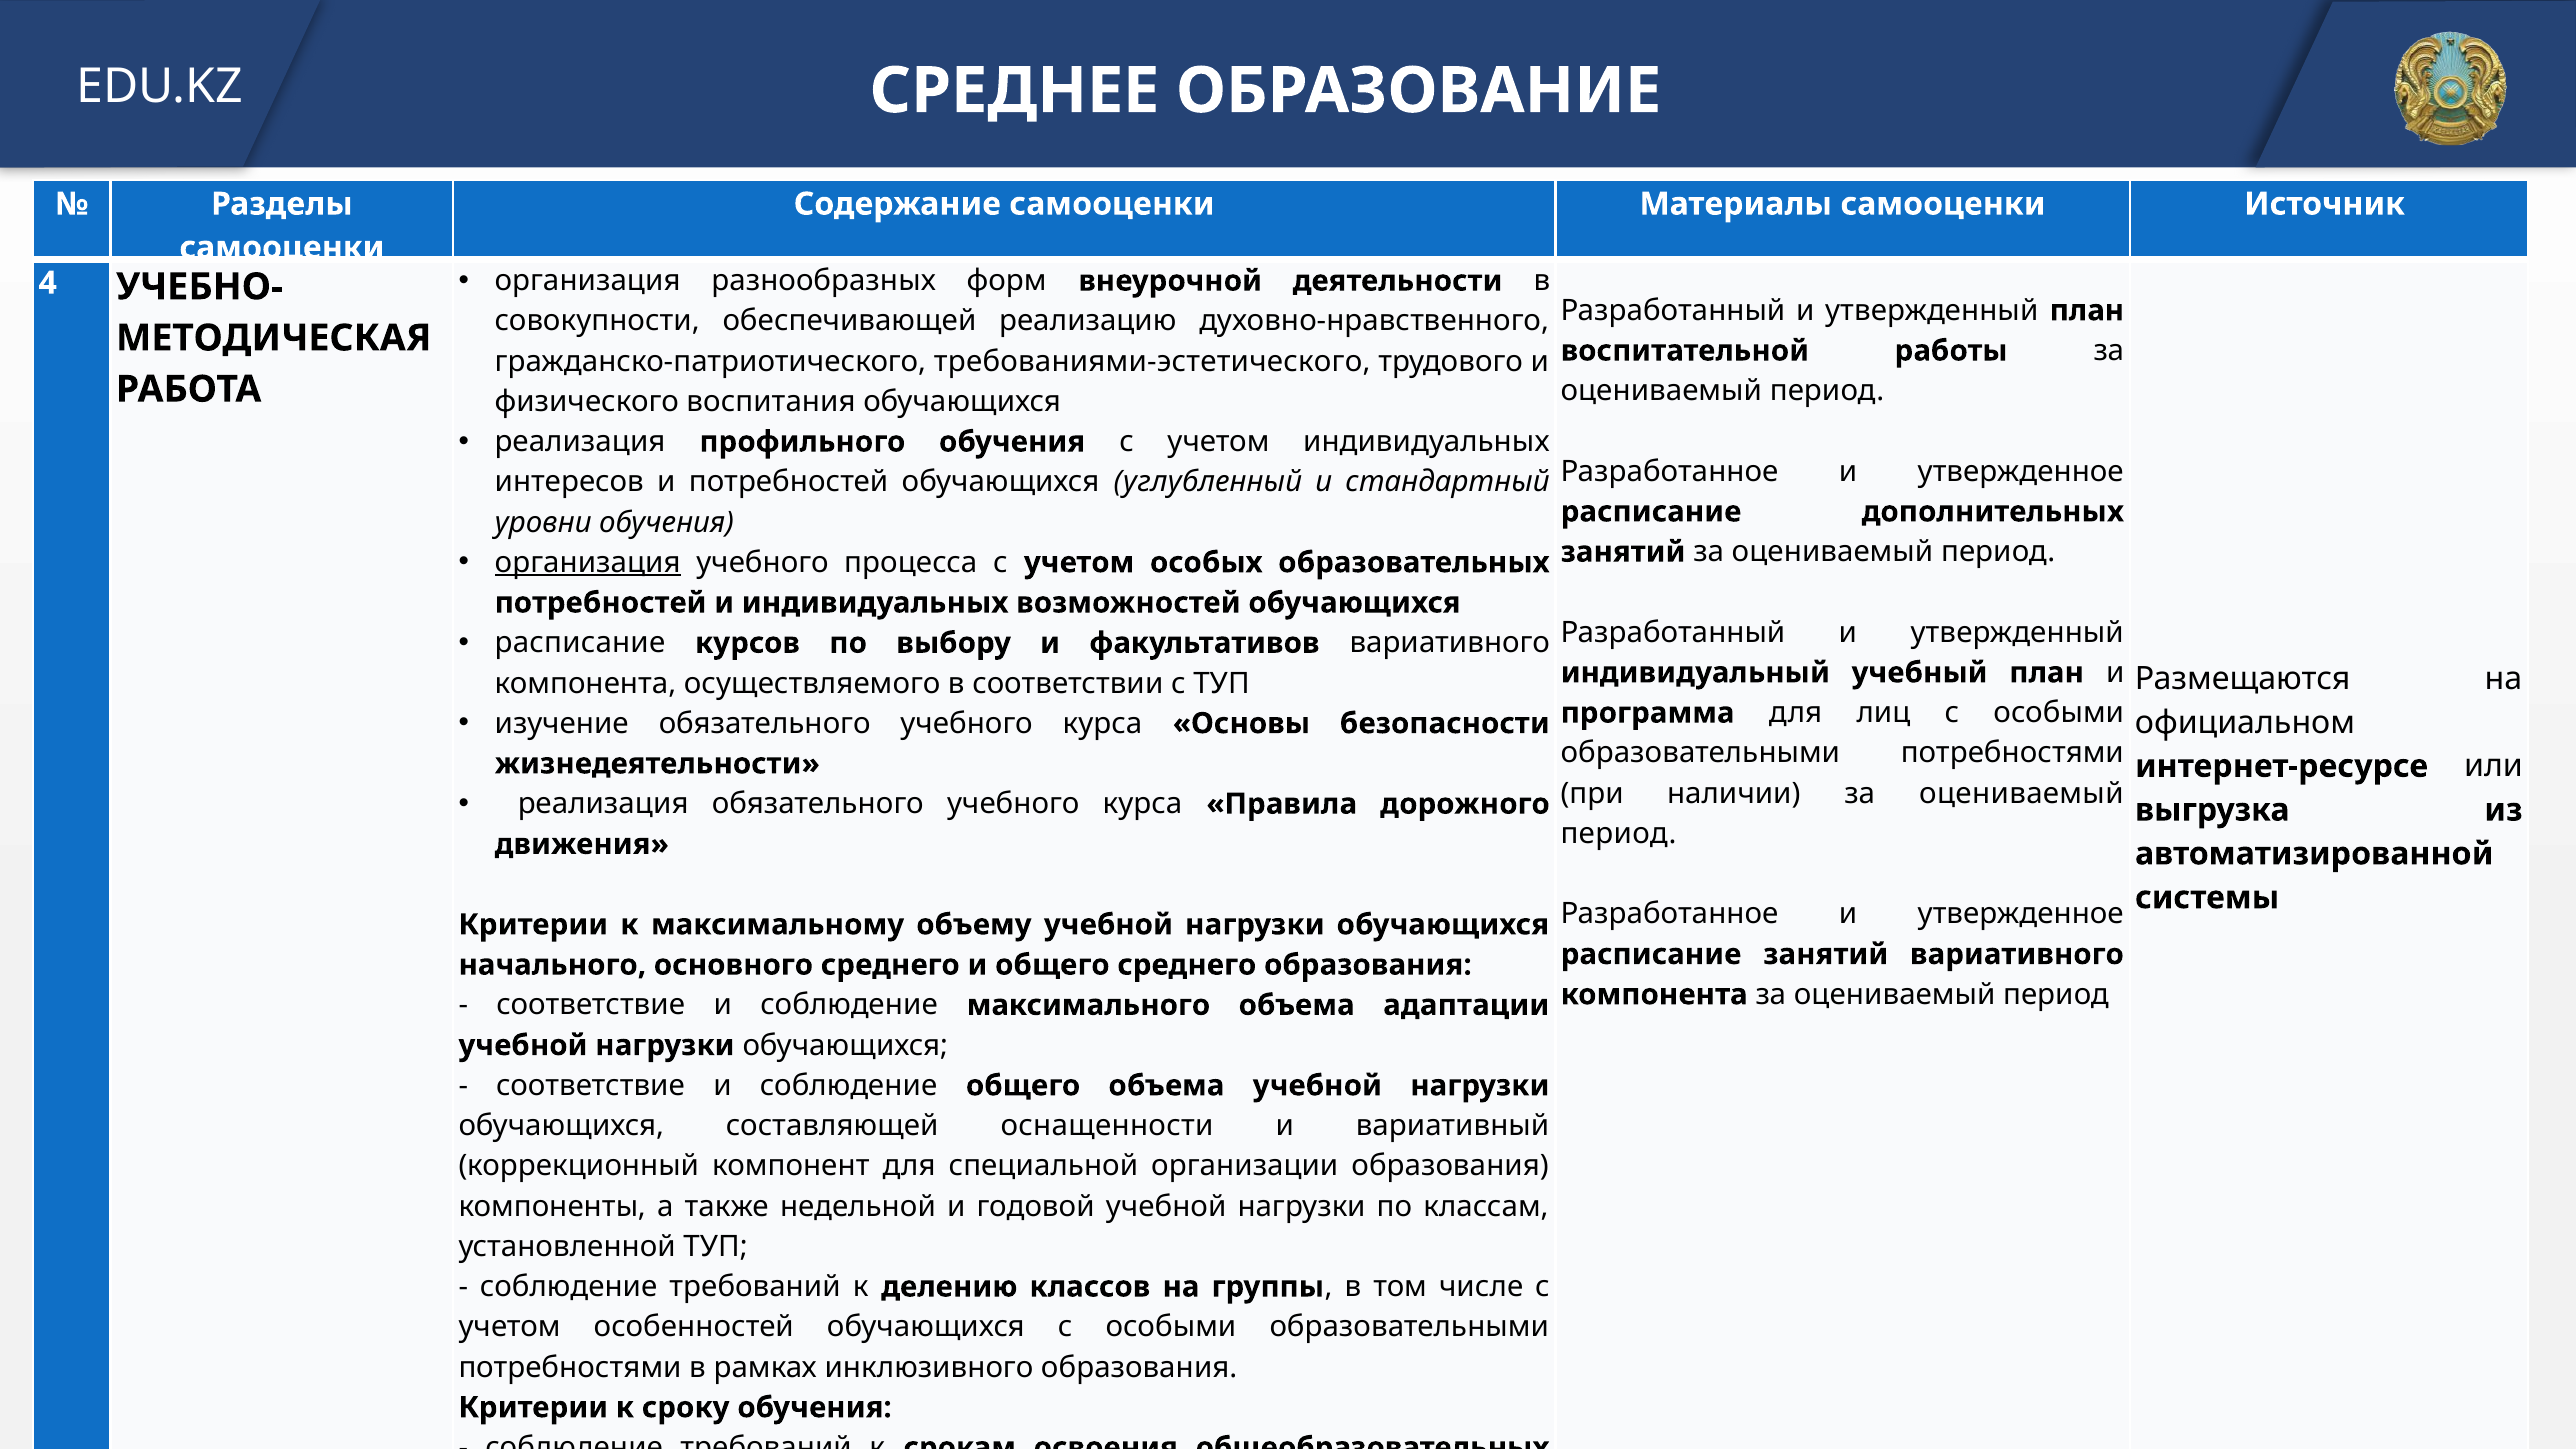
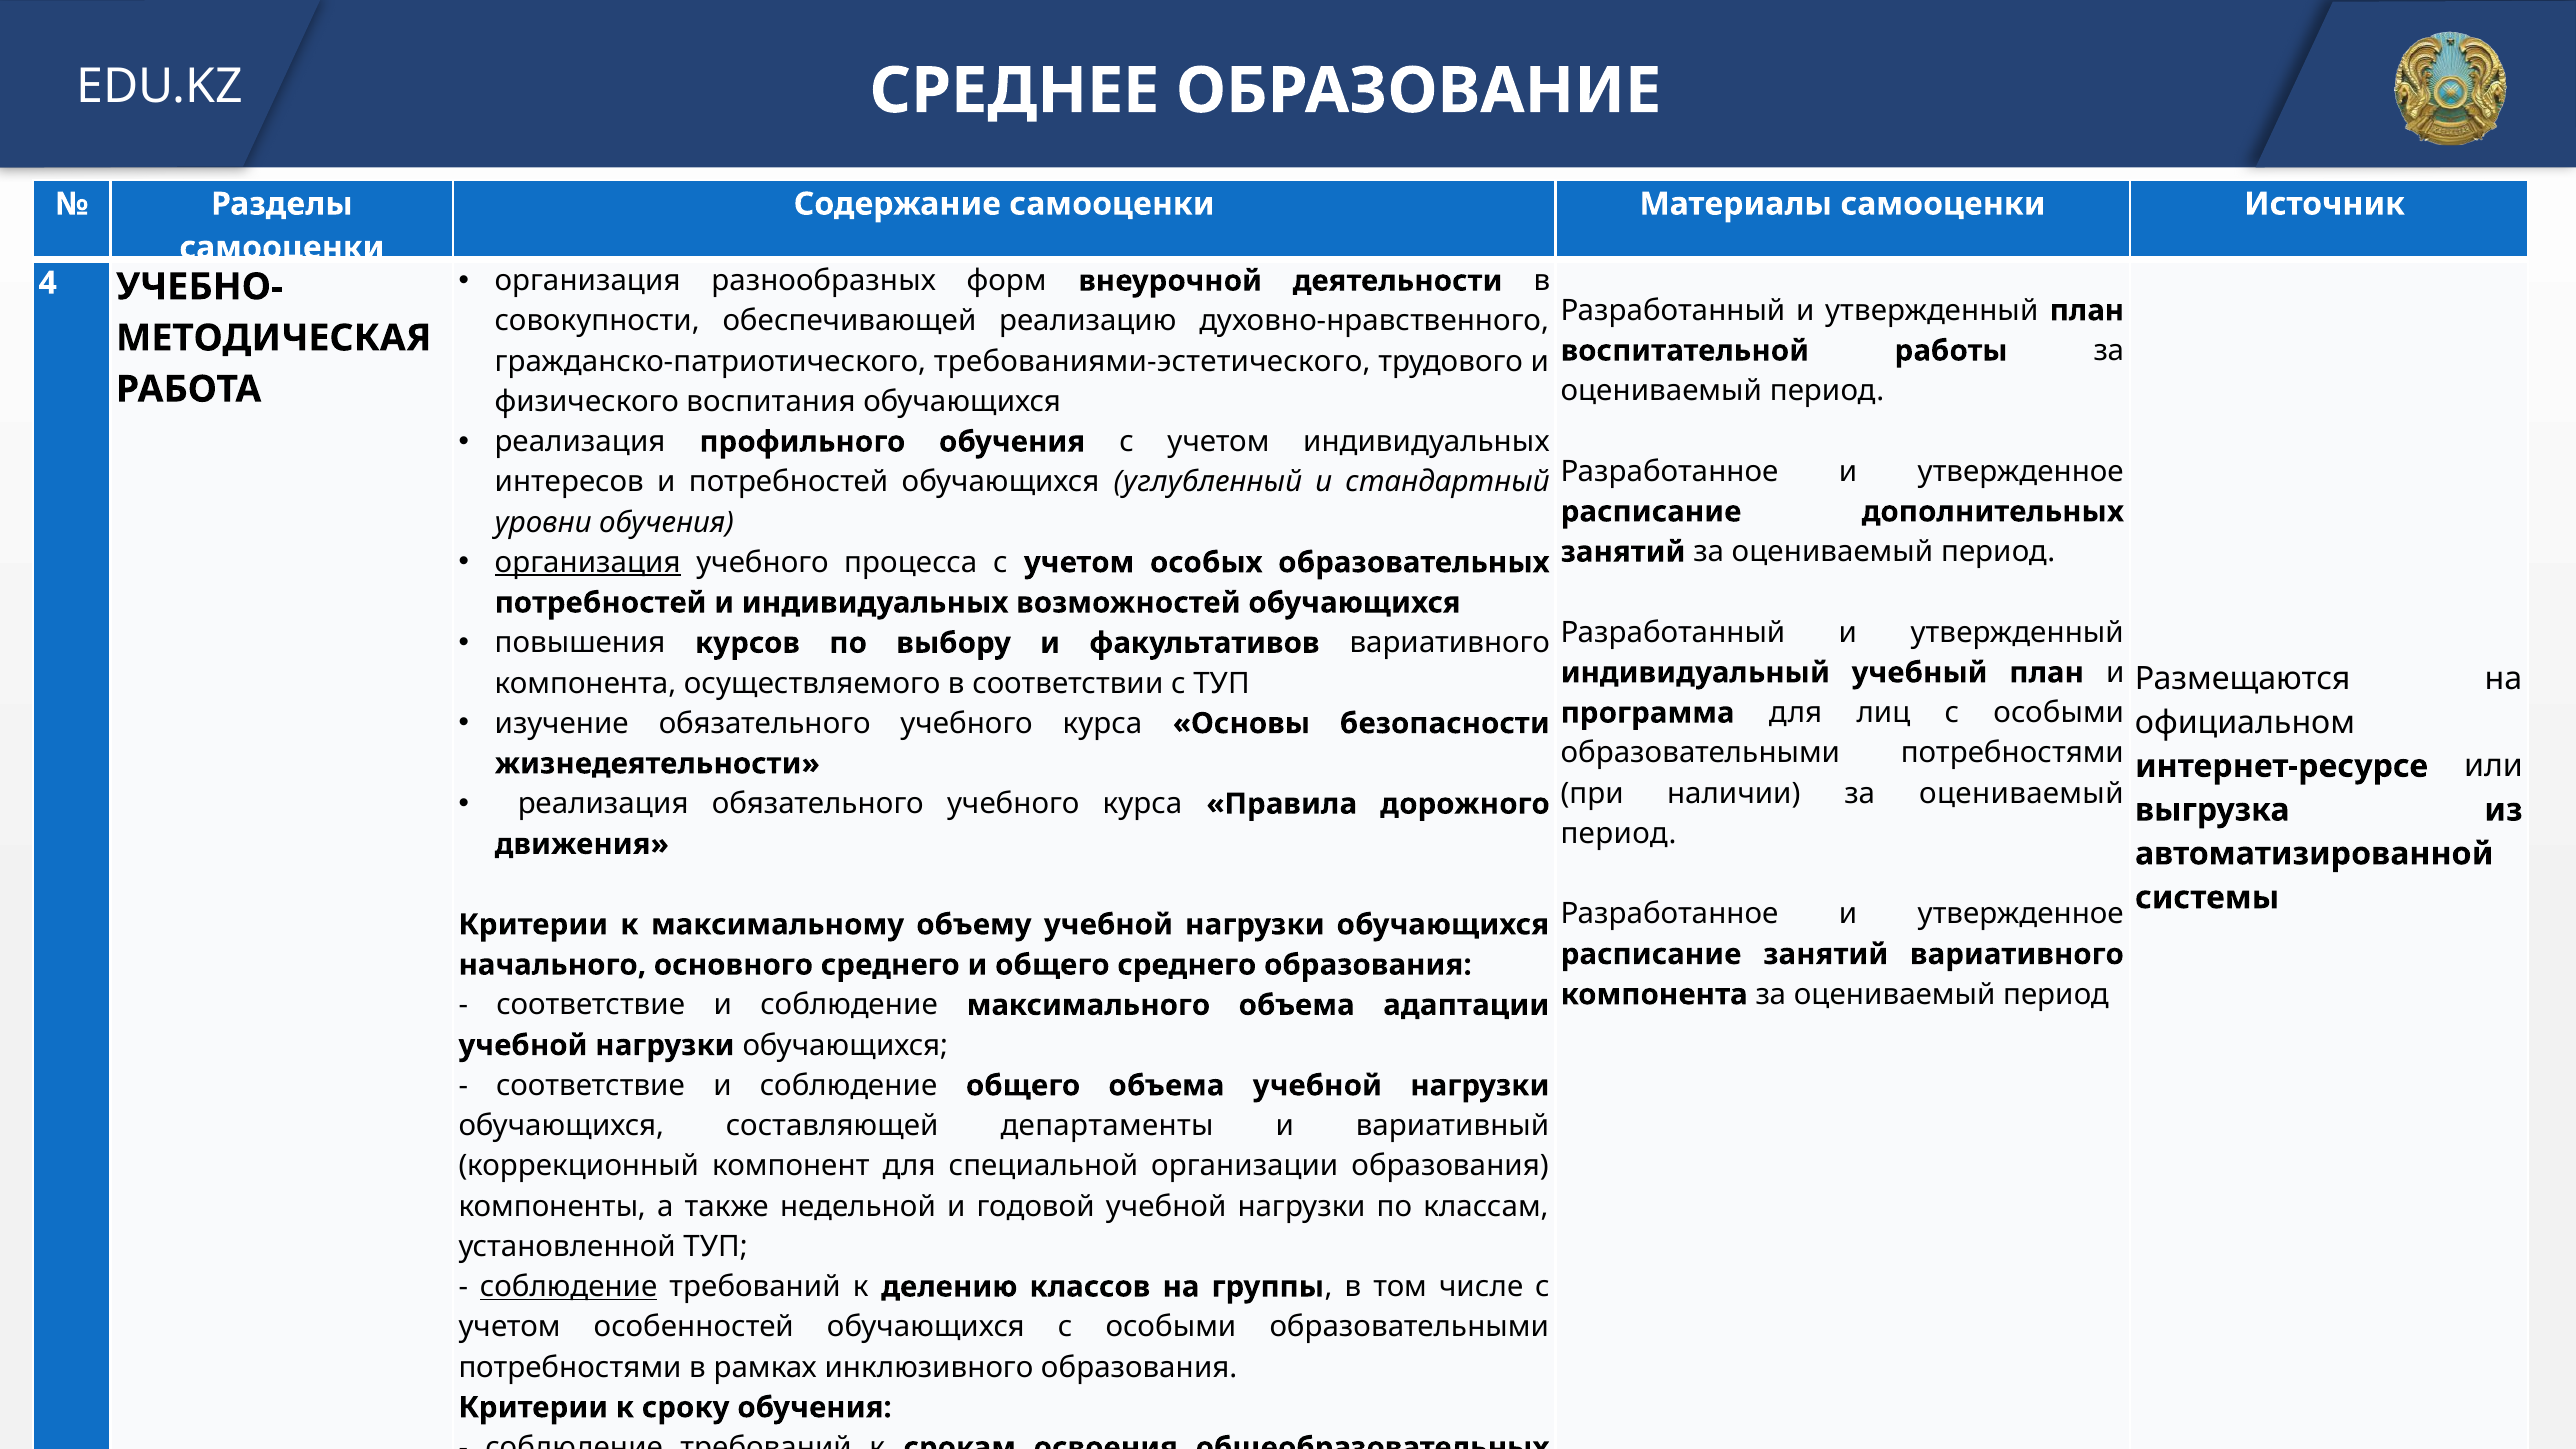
расписание: расписание -> повышения (580, 643)
оснащенности: оснащенности -> департаменты (1107, 1126)
соблюдение underline: none -> present (569, 1287)
